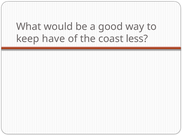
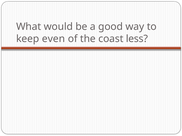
have: have -> even (53, 39)
